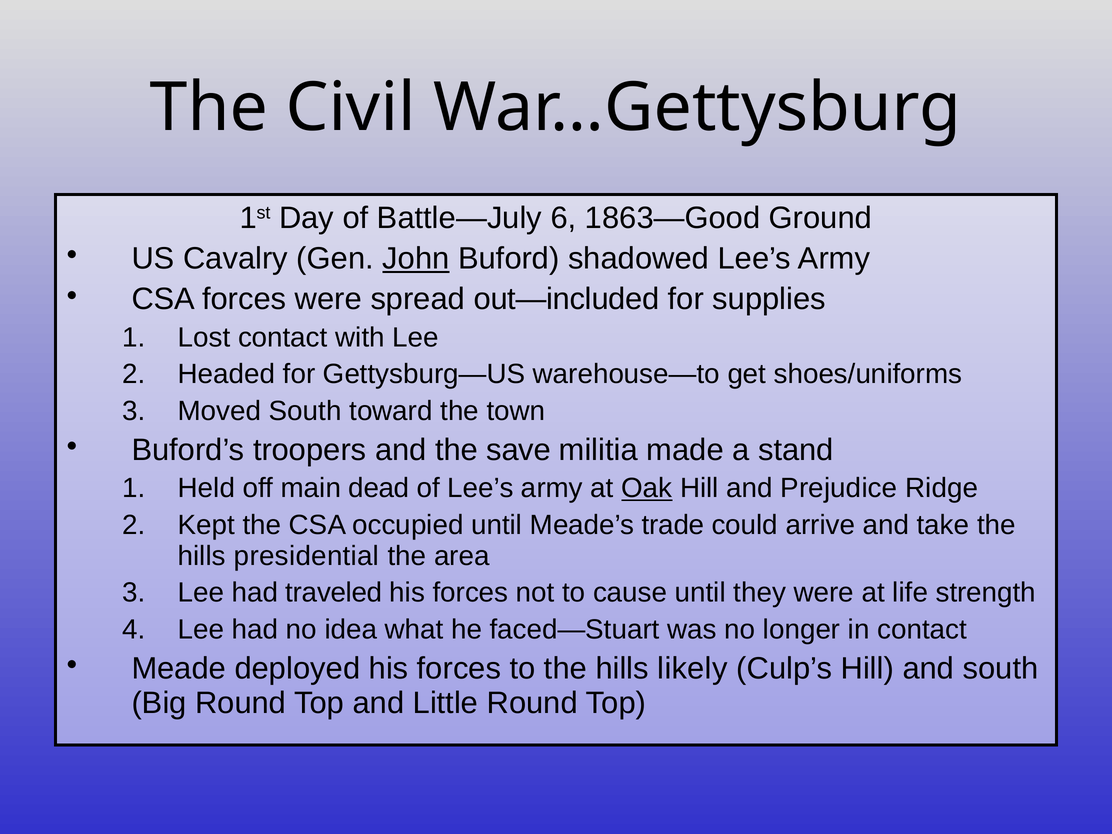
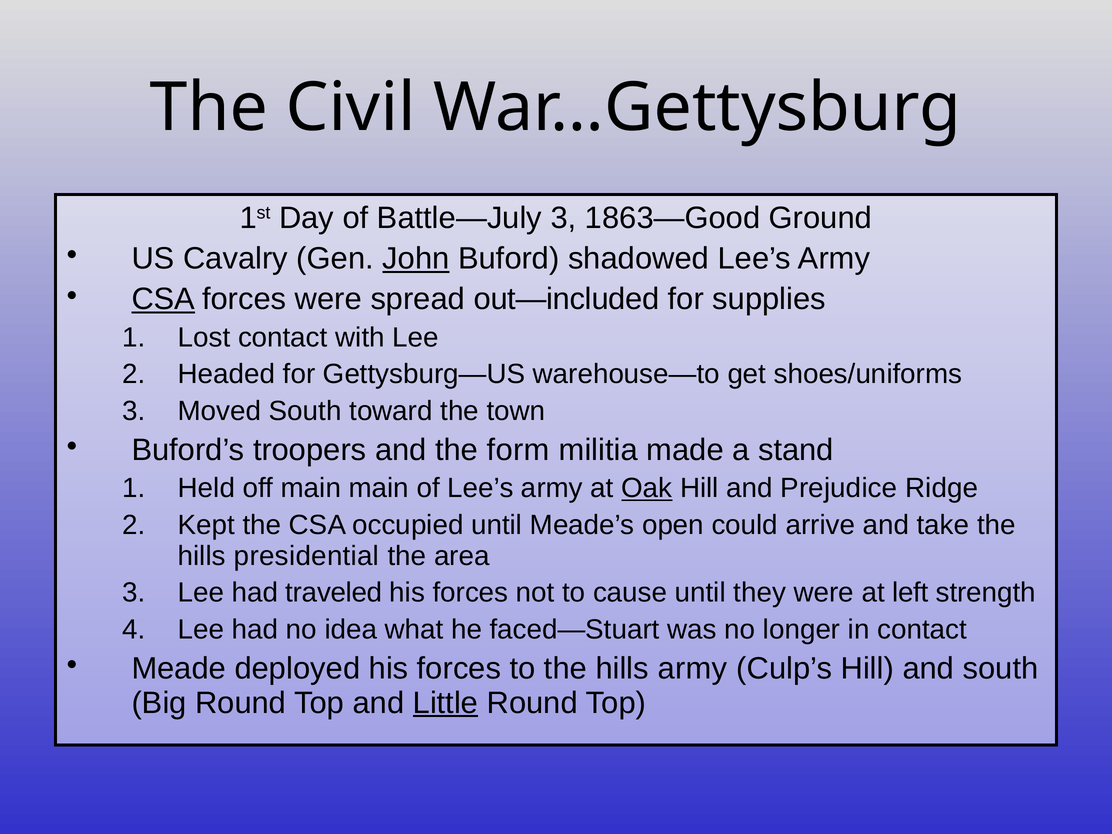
Battle—July 6: 6 -> 3 (563, 218)
CSA underline: none -> present (163, 299)
save: save -> form (518, 450)
main dead: dead -> main (379, 488)
trade: trade -> open (673, 525)
life: life -> left (910, 593)
hills likely: likely -> army (693, 668)
Little underline: none -> present (445, 703)
